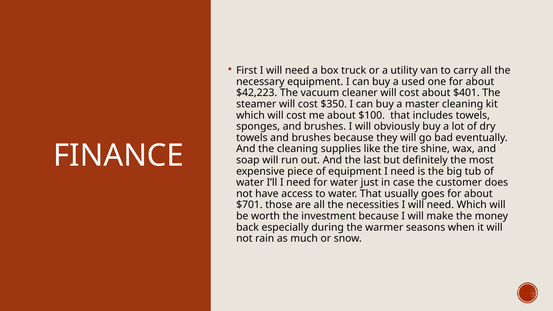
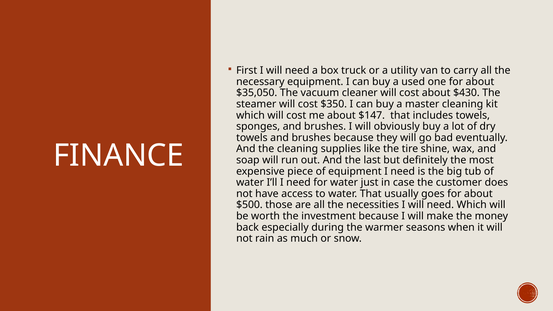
$42,223: $42,223 -> $35,050 (257, 93)
$401: $401 -> $430 (466, 93)
$100: $100 -> $147 (372, 115)
$701: $701 -> $500 (249, 205)
